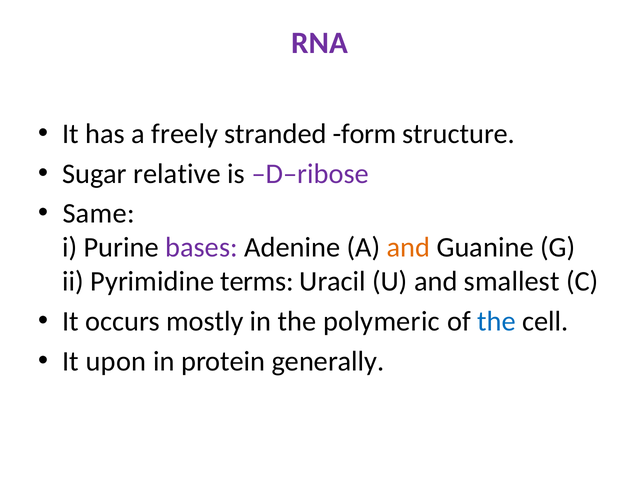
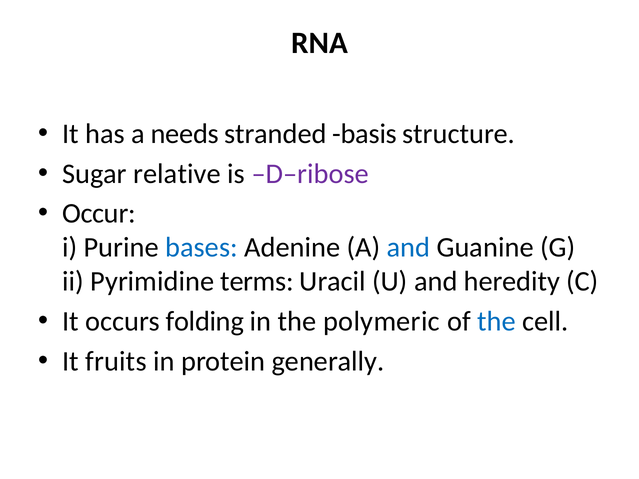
RNA colour: purple -> black (319, 43)
freely: freely -> needs (185, 134)
form: form -> basis (365, 134)
Same: Same -> Occur (99, 214)
bases colour: purple -> blue (202, 248)
and colour: orange -> blue (408, 248)
smallest: smallest -> heredity (512, 282)
mostly: mostly -> folding (205, 322)
upon: upon -> fruits (116, 361)
